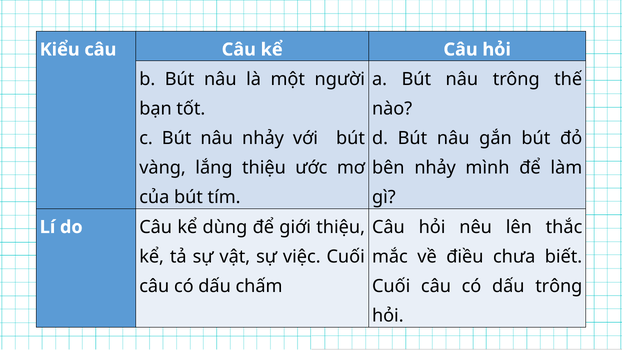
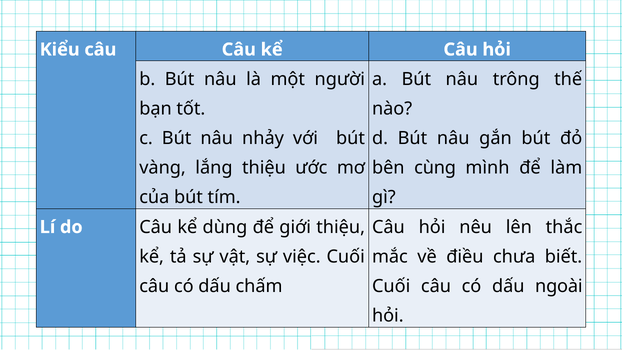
bên nhảy: nhảy -> cùng (435, 168)
dấu trông: trông -> ngoài (559, 286)
